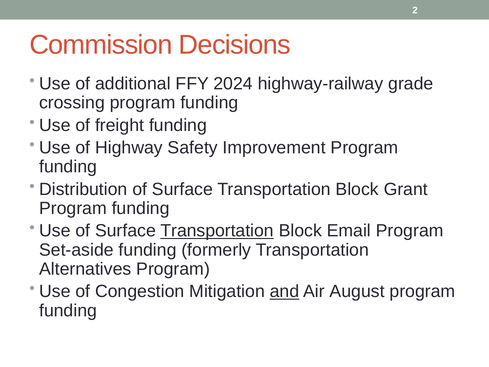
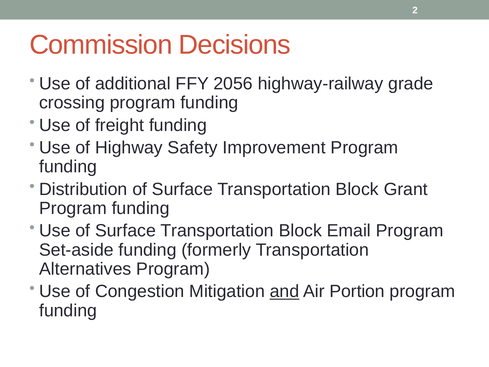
2024: 2024 -> 2056 (233, 84)
Transportation underline: present -> none (217, 231)
August: August -> Portion (357, 291)
